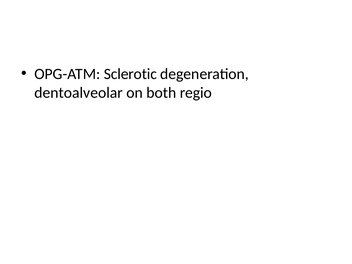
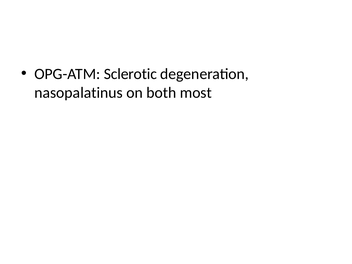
dentoalveolar: dentoalveolar -> nasopalatinus (79, 93)
regio: regio -> most (196, 93)
